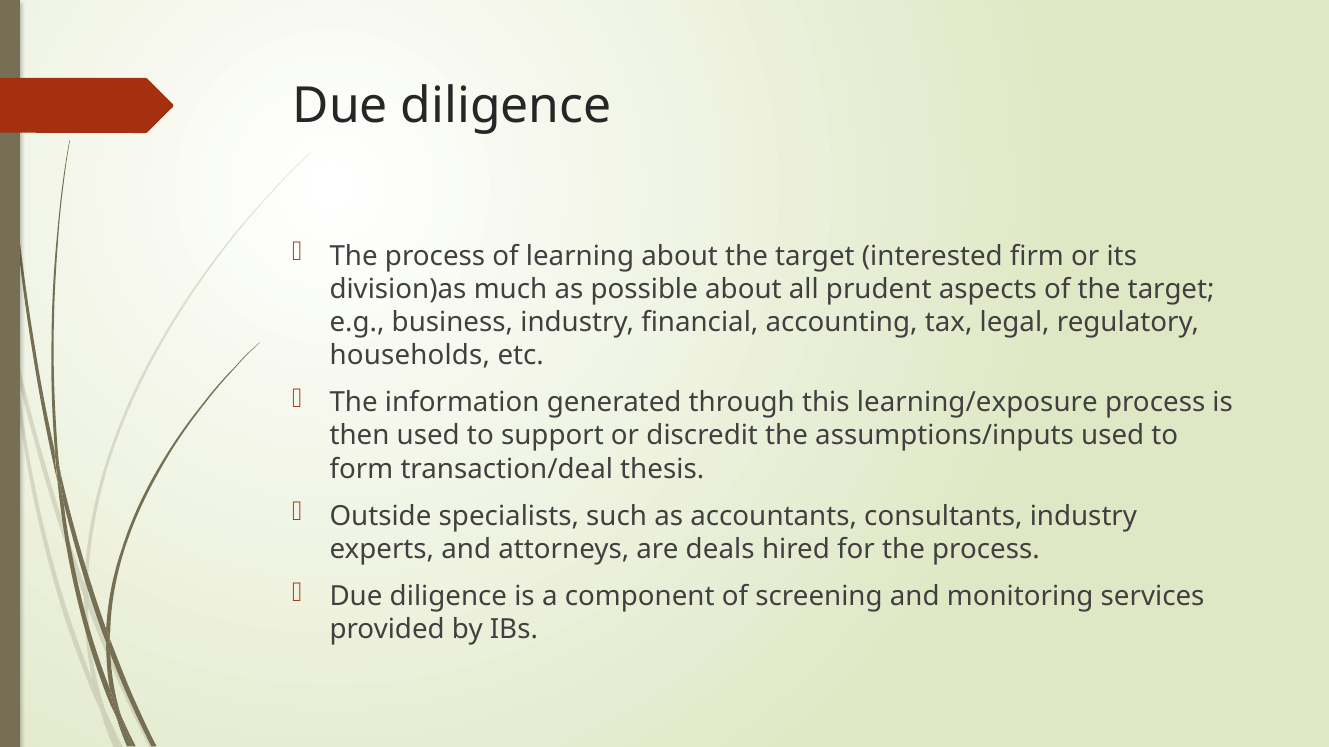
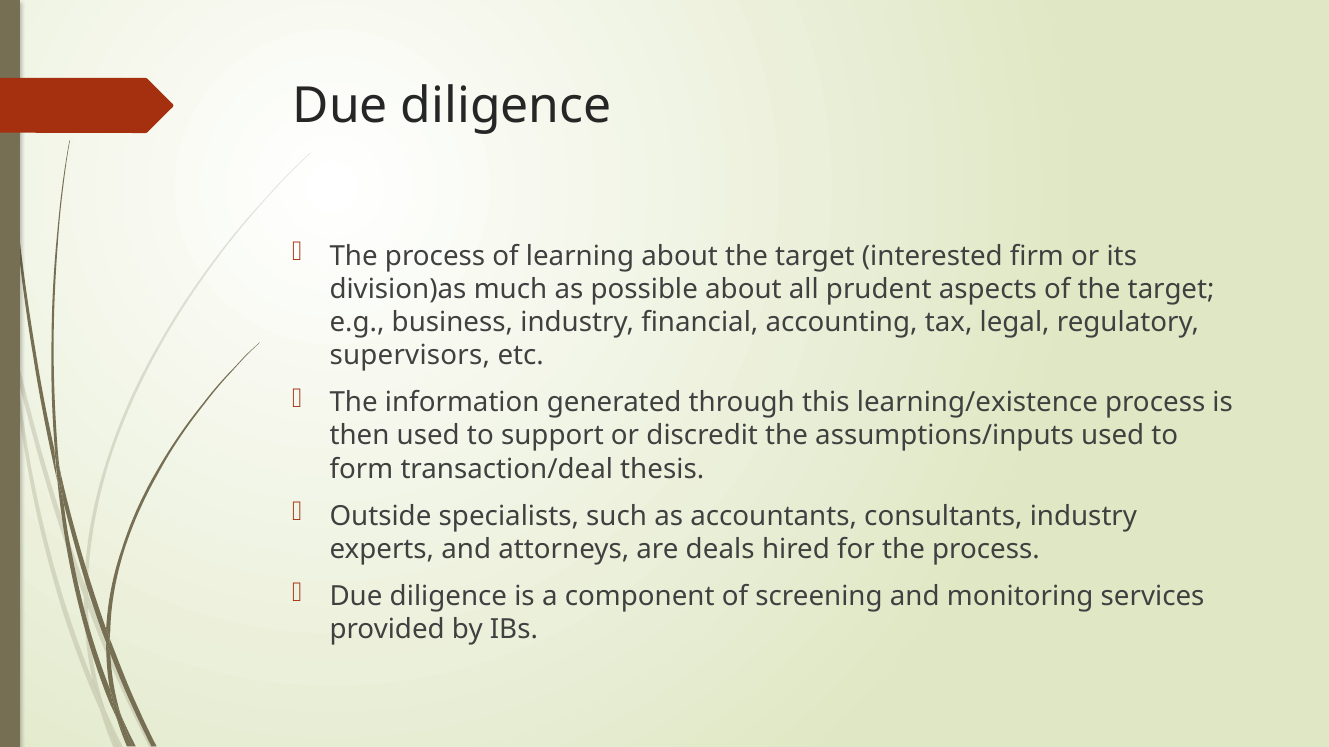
households: households -> supervisors (410, 356)
learning/exposure: learning/exposure -> learning/existence (977, 403)
